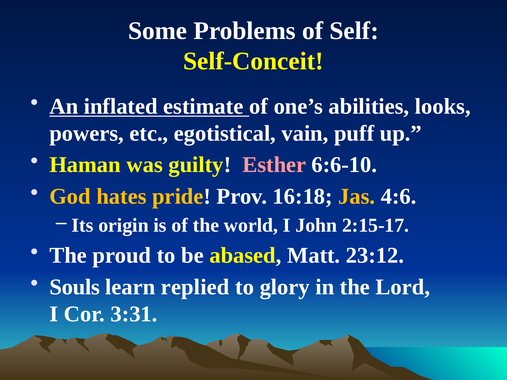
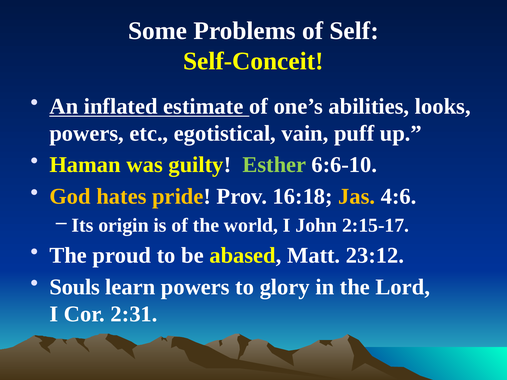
Esther colour: pink -> light green (274, 165)
learn replied: replied -> powers (195, 287)
3:31: 3:31 -> 2:31 (134, 314)
